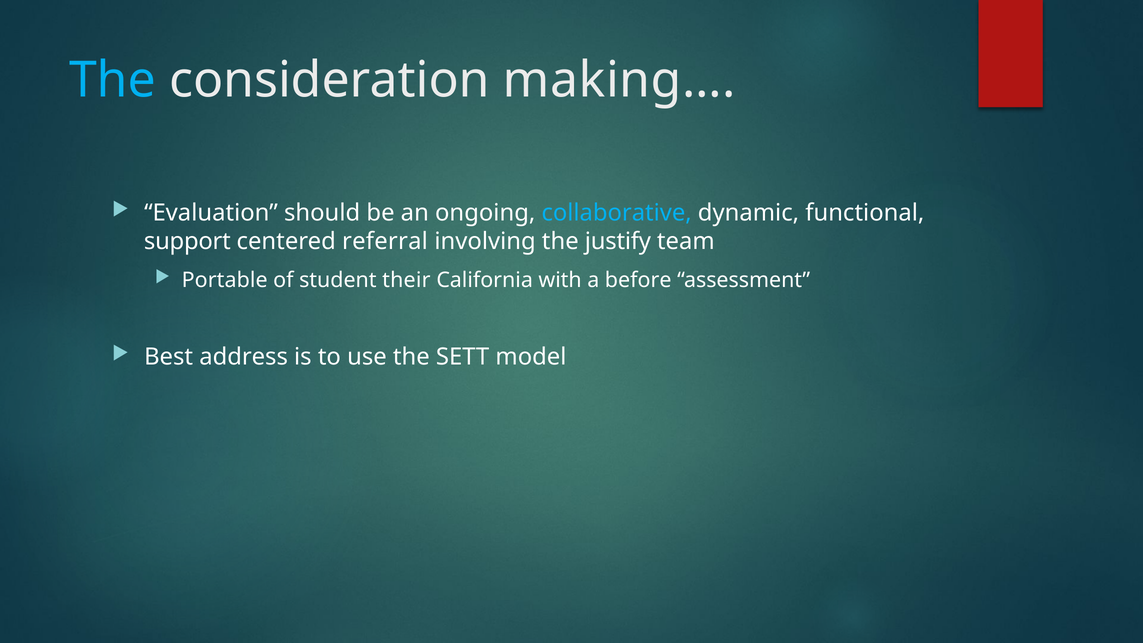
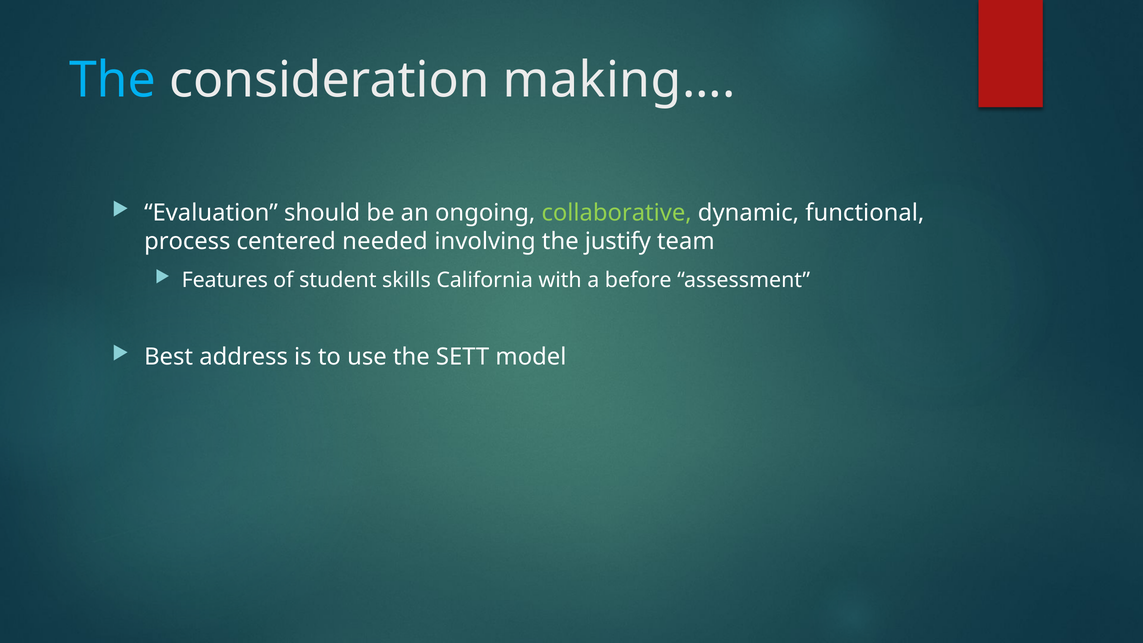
collaborative colour: light blue -> light green (617, 213)
support: support -> process (187, 241)
referral: referral -> needed (385, 241)
Portable: Portable -> Features (225, 280)
their: their -> skills (406, 280)
